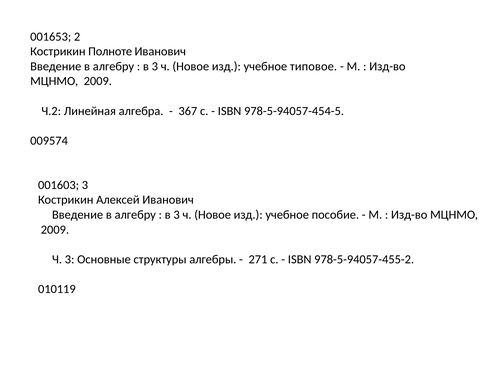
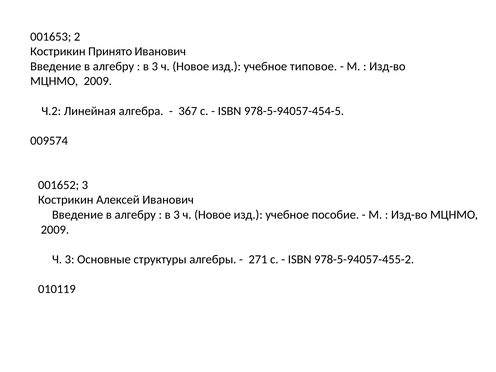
Полноте: Полноте -> Принято (110, 51)
001603: 001603 -> 001652 (59, 185)
